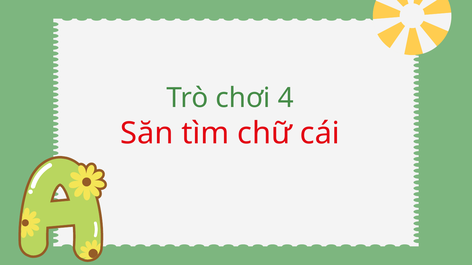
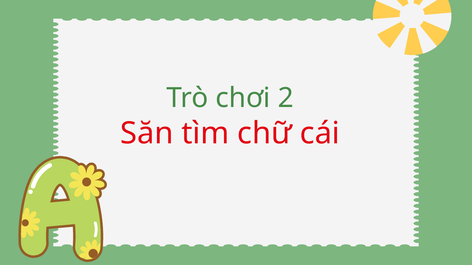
4: 4 -> 2 (286, 98)
